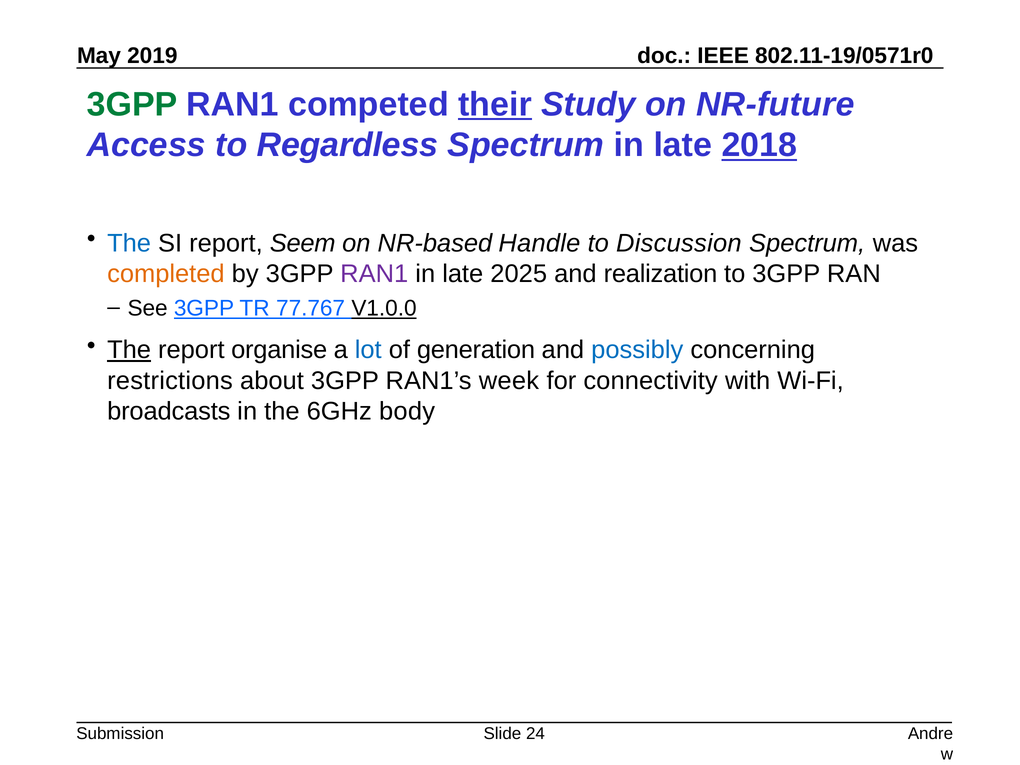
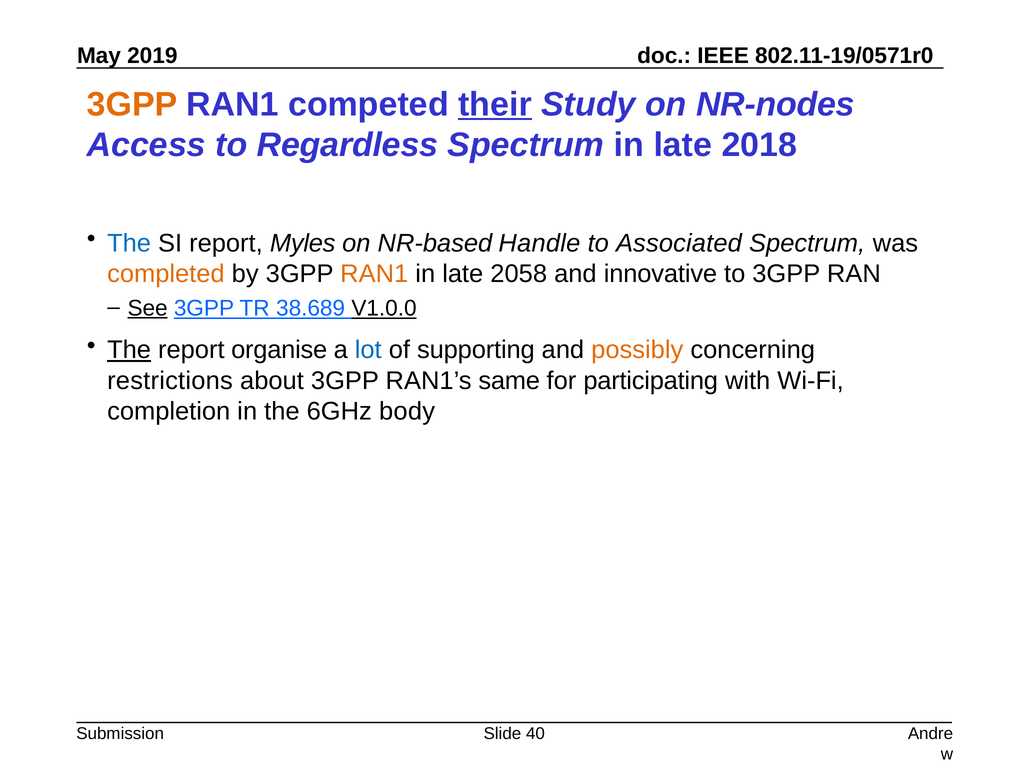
3GPP colour: green -> orange (132, 104)
NR-future: NR-future -> NR-nodes (776, 104)
2018 underline: present -> none (759, 145)
report Seem: Seem -> Myles (303, 243)
Discussion: Discussion -> Associated (679, 243)
RAN1 colour: purple -> orange (374, 274)
2025: 2025 -> 2058 (519, 274)
realization: realization -> innovative (660, 274)
See underline: none -> present (148, 308)
77.767: 77.767 -> 38.689 (311, 308)
generation: generation -> supporting (476, 350)
possibly colour: blue -> orange (637, 350)
week: week -> same (509, 381)
connectivity: connectivity -> participating (651, 381)
broadcasts: broadcasts -> completion (169, 411)
24: 24 -> 40 (535, 734)
